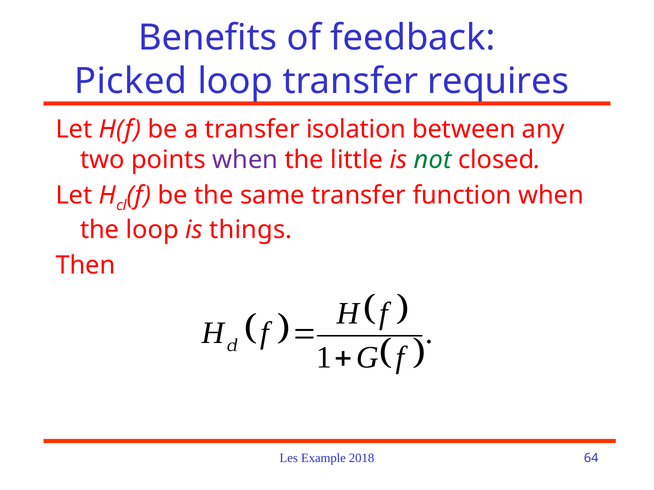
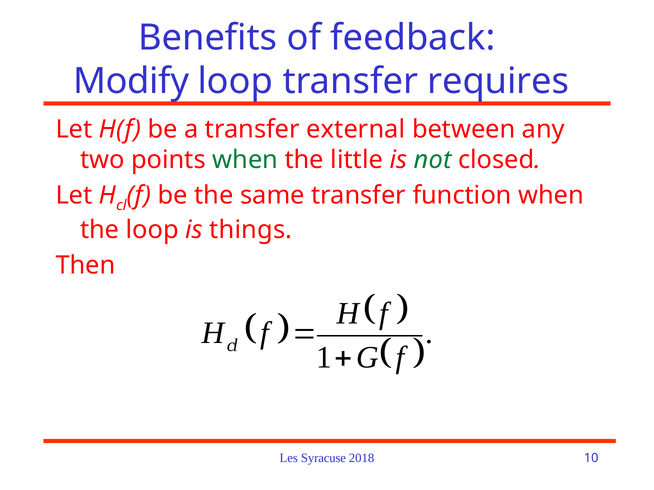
Picked: Picked -> Modify (131, 82)
isolation: isolation -> external (356, 129)
when colour: purple -> green (245, 160)
Example: Example -> Syracuse (323, 459)
64: 64 -> 10 (591, 459)
